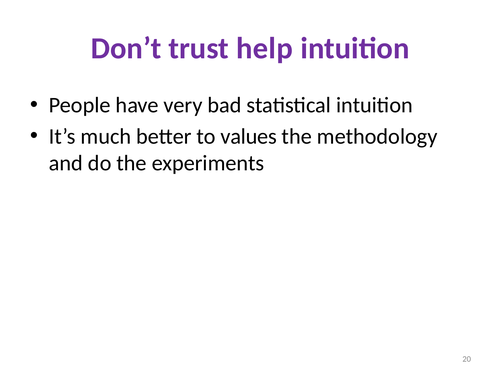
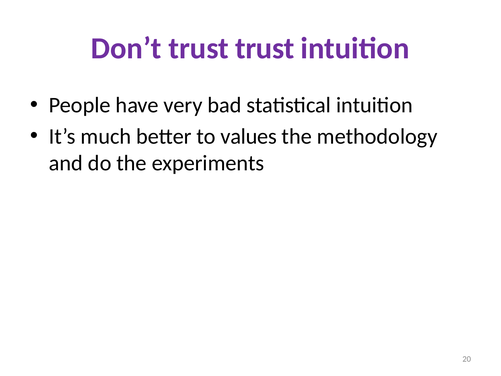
trust help: help -> trust (265, 48)
